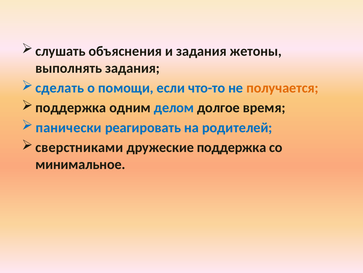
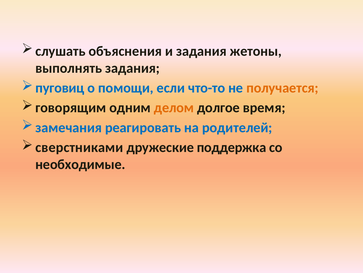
сделать: сделать -> пуговиц (60, 88)
поддержка: поддержка -> говорящим (71, 107)
делом colour: blue -> orange (174, 107)
панически: панически -> замечания (69, 127)
минимальное: минимальное -> необходимые (80, 164)
